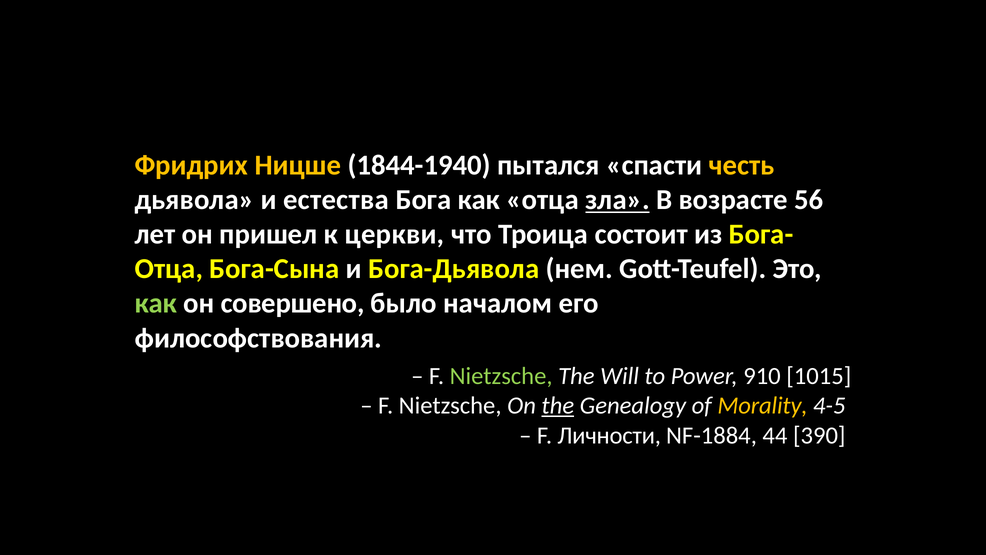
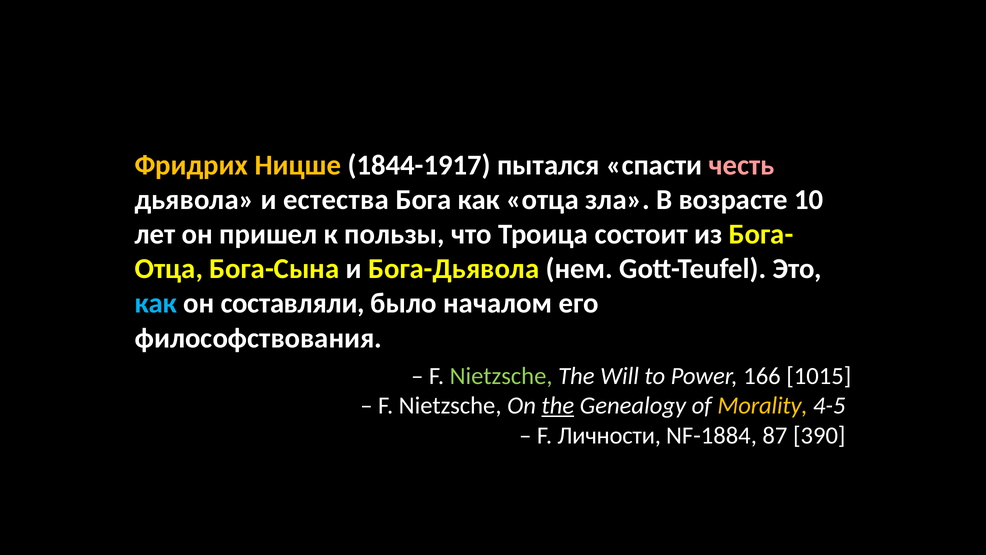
1844-1940: 1844-1940 -> 1844-1917 (419, 165)
честь colour: yellow -> pink (742, 165)
зла underline: present -> none (617, 200)
56: 56 -> 10 (809, 200)
церкви: церкви -> пользы (395, 234)
как colour: light green -> light blue (156, 303)
совершено: совершено -> составляли (293, 303)
910: 910 -> 166 (762, 376)
44: 44 -> 87 (775, 435)
